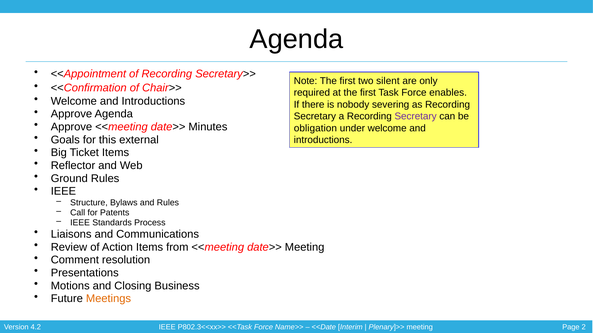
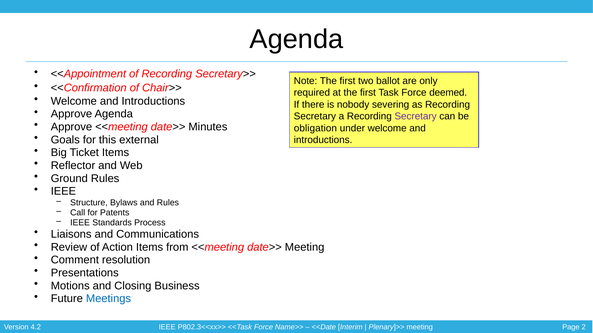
silent: silent -> ballot (388, 81)
enables: enables -> deemed (448, 93)
Meetings colour: orange -> blue (108, 299)
